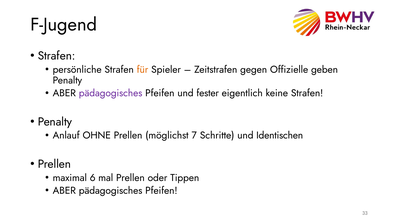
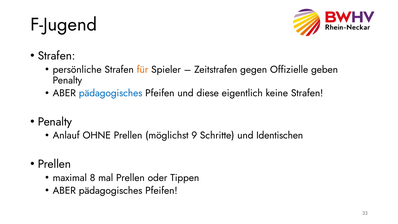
pädagogisches colour: purple -> blue (111, 93)
fester: fester -> diese (208, 93)
7: 7 -> 9 (194, 135)
6: 6 -> 8 (93, 178)
